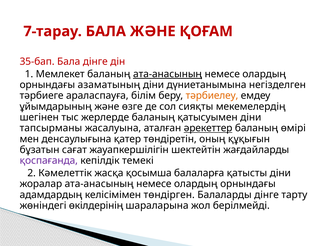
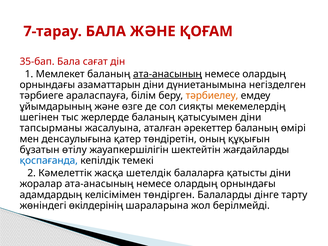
Бала дiнге: дiнге -> сағат (95, 62)
азаматының: азаматының -> азаматтарын (109, 85)
әрекеттер underline: present -> none (208, 128)
сағат: сағат -> өтілу (74, 150)
қоспағанда colour: purple -> blue (49, 161)
қосымша: қосымша -> шетелдік (149, 173)
